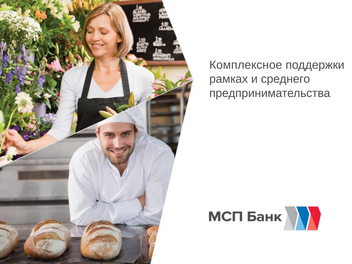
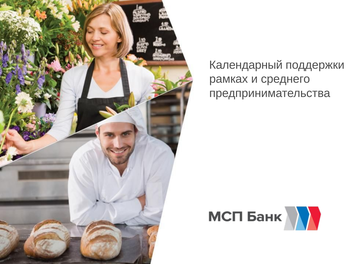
Комплексное: Комплексное -> Календарный (246, 65)
